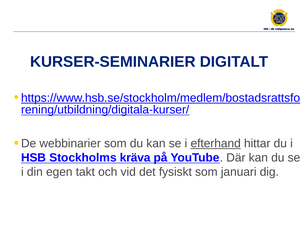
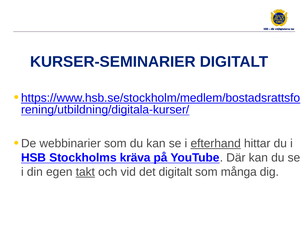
takt underline: none -> present (85, 172)
det fysiskt: fysiskt -> digitalt (175, 172)
januari: januari -> många (239, 172)
